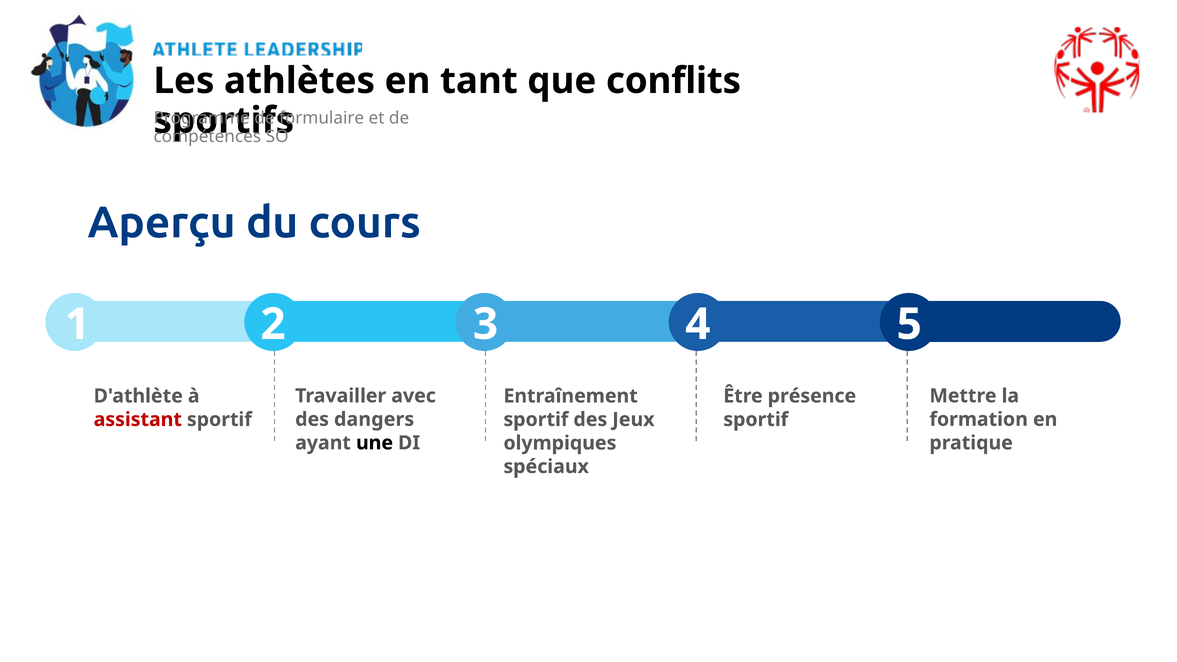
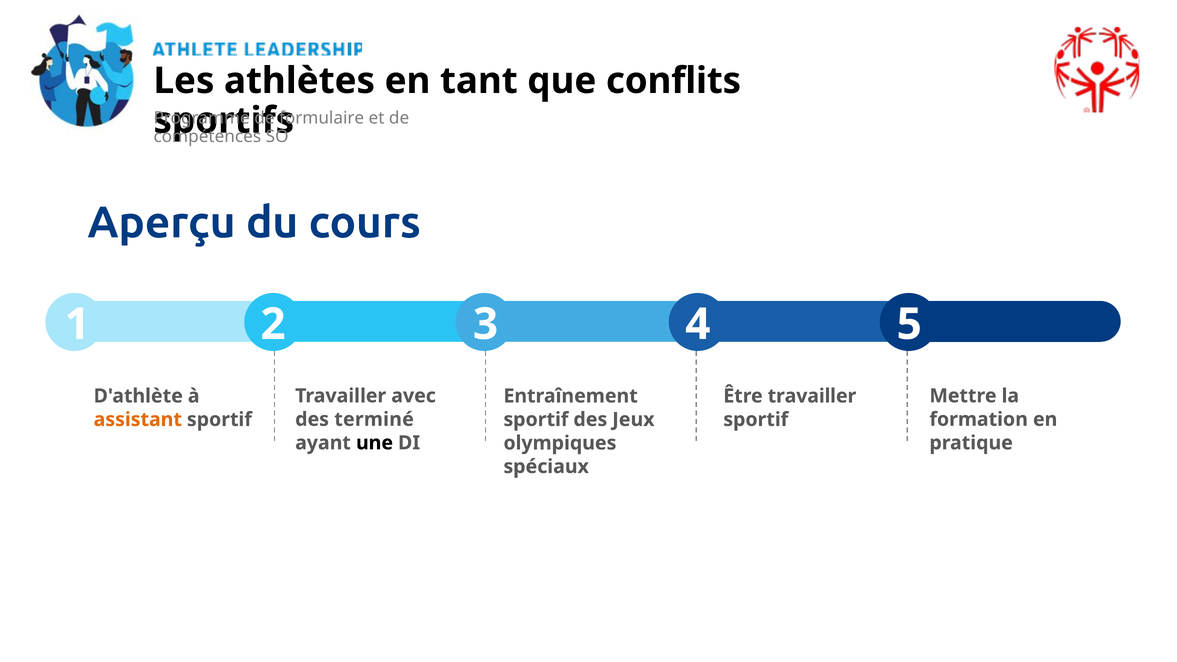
Être présence: présence -> travailler (812, 396)
dangers: dangers -> terminé (374, 419)
assistant colour: red -> orange (138, 420)
